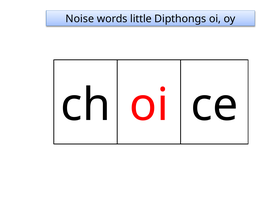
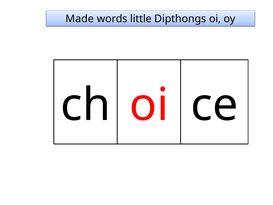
Noise: Noise -> Made (80, 19)
